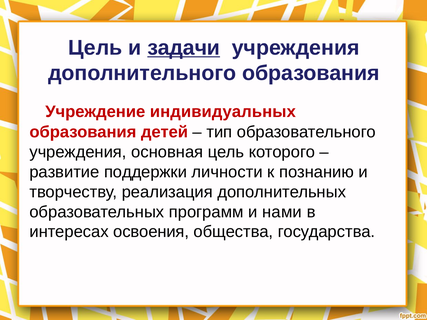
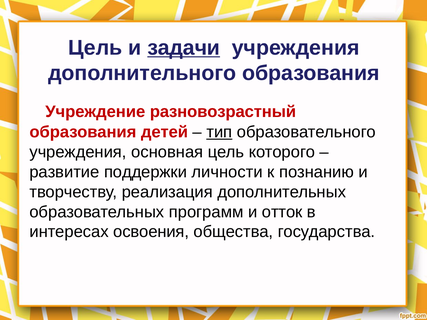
индивидуальных: индивидуальных -> разновозрастный (223, 112)
тип underline: none -> present (219, 132)
нами: нами -> отток (282, 212)
